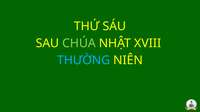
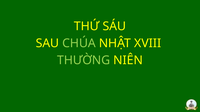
THƯỜNG colour: light blue -> light green (84, 61)
